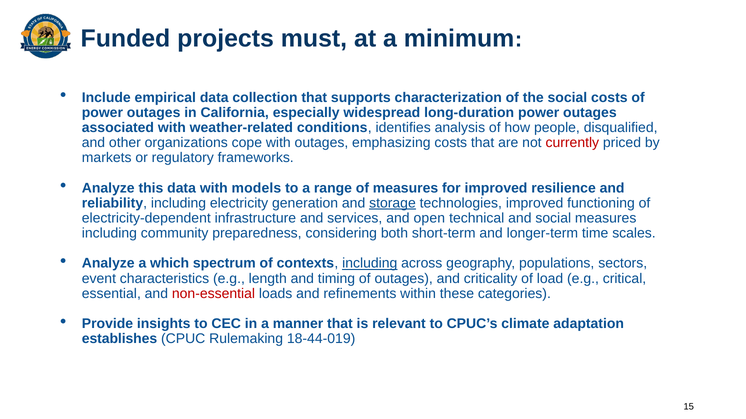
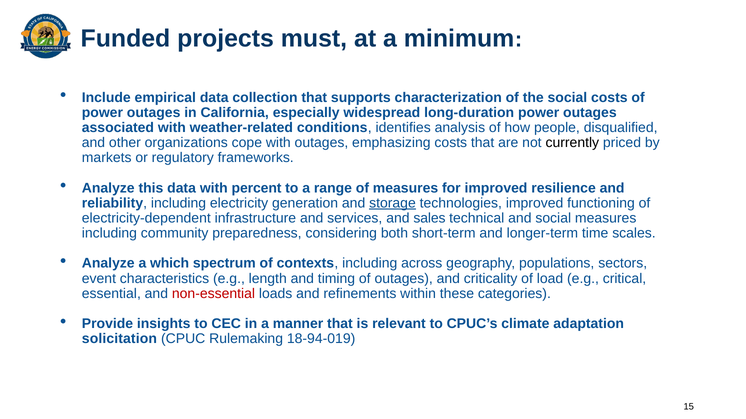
currently colour: red -> black (572, 143)
models: models -> percent (257, 188)
open: open -> sales (429, 218)
including underline: present -> none (370, 264)
establishes: establishes -> solicitation (119, 339)
18-44-019: 18-44-019 -> 18-94-019 (321, 339)
